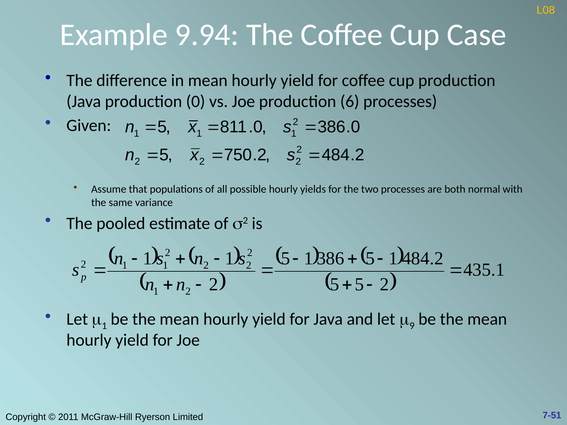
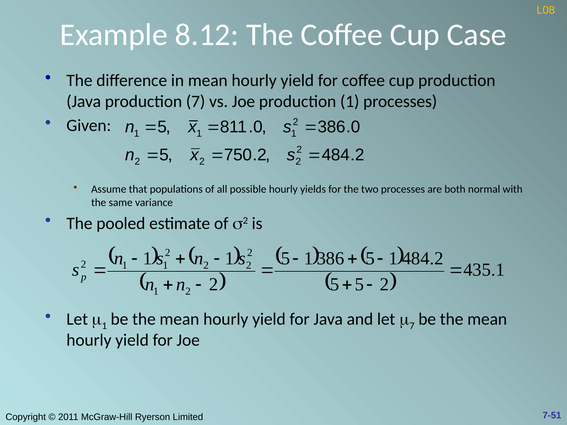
9.94: 9.94 -> 8.12 (207, 35)
production 0: 0 -> 7 (196, 101)
production 6: 6 -> 1 (350, 101)
9: 9 -> 7 (412, 326)
